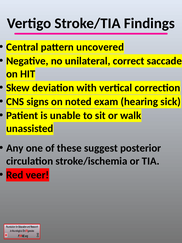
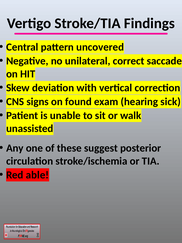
noted: noted -> found (78, 102)
veer: veer -> able (37, 175)
